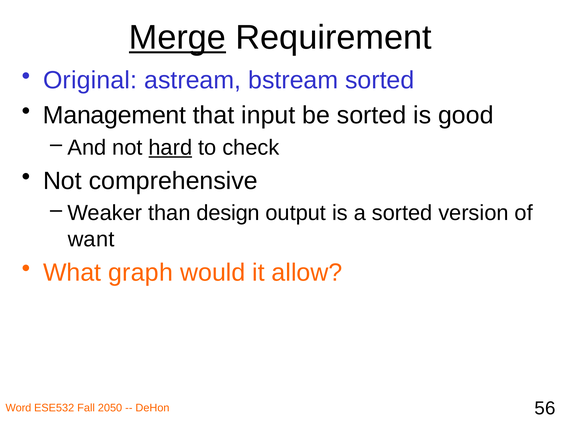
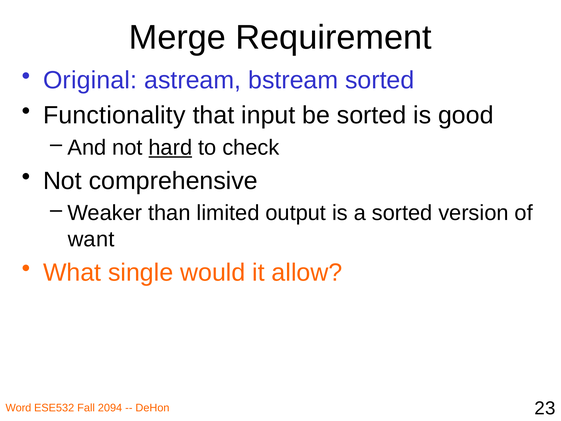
Merge underline: present -> none (177, 37)
Management: Management -> Functionality (114, 115)
design: design -> limited (228, 213)
graph: graph -> single (141, 272)
2050: 2050 -> 2094 (110, 407)
56: 56 -> 23 (545, 408)
